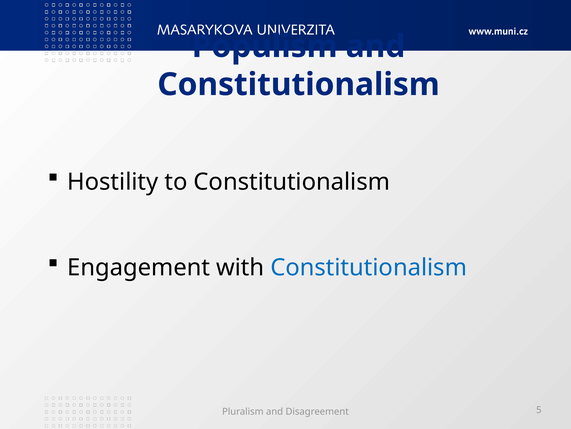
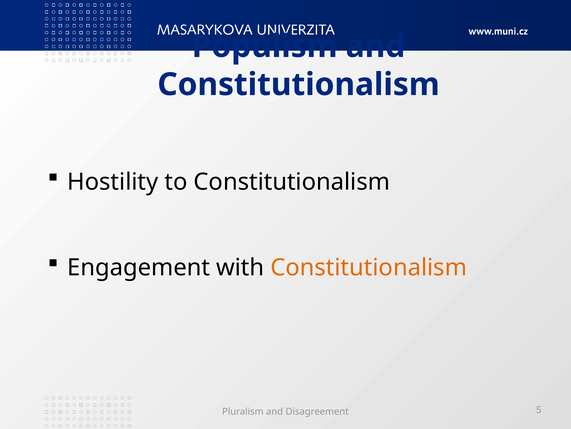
Constitutionalism colour: blue -> orange (369, 267)
